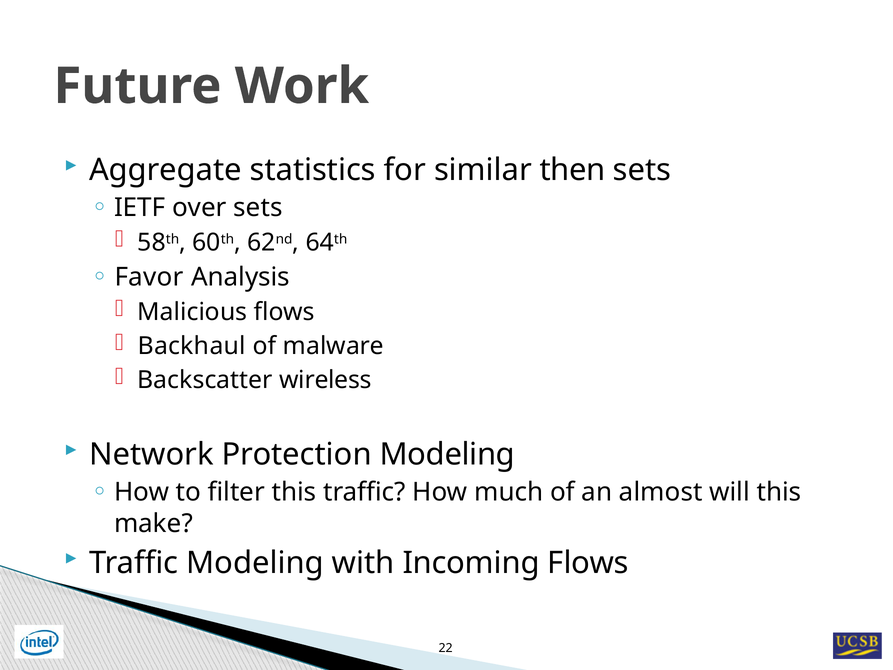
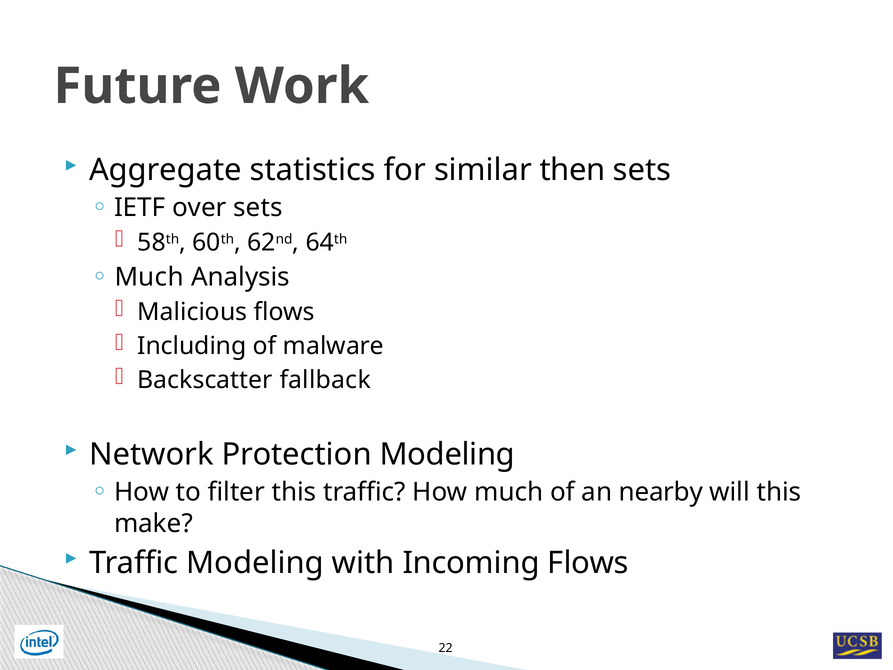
Favor: Favor -> Much (149, 277)
Backhaul: Backhaul -> Including (192, 346)
wireless: wireless -> fallback (325, 380)
almost: almost -> nearby (661, 492)
